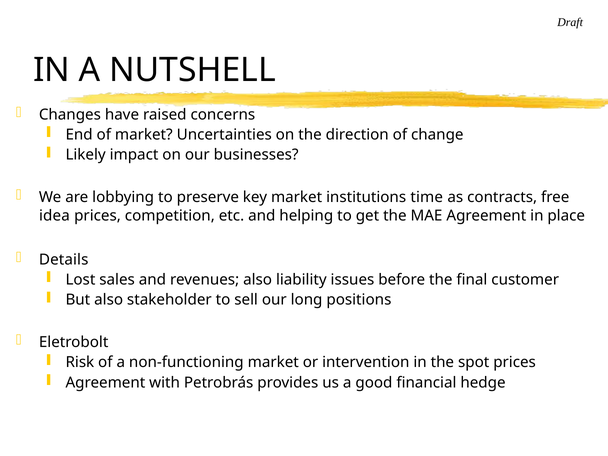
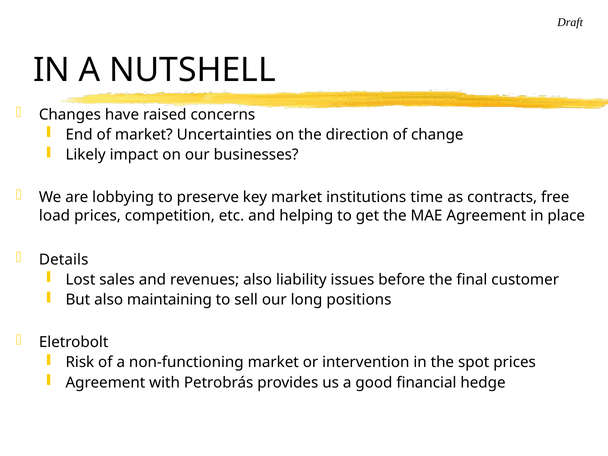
idea: idea -> load (54, 216)
stakeholder: stakeholder -> maintaining (169, 300)
